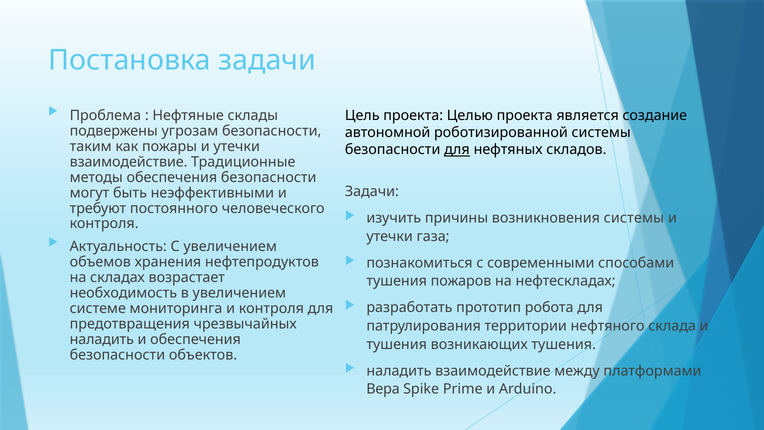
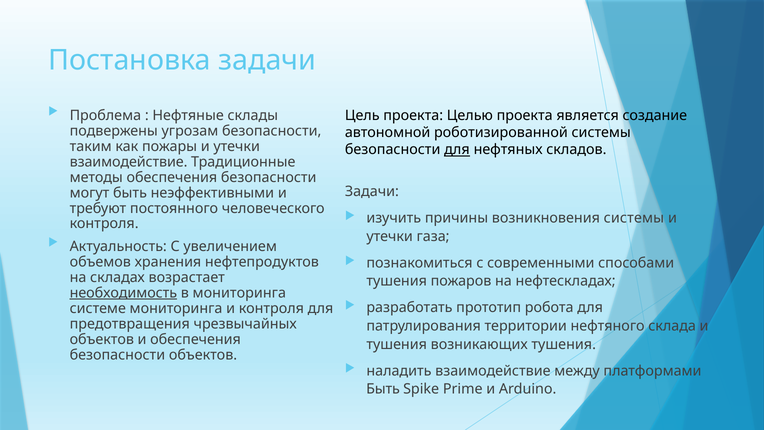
необходимость underline: none -> present (123, 293)
в увеличением: увеличением -> мониторинга (239, 293)
наладить: наладить -> объектов (102, 339)
Вера: Вера -> Быть (383, 389)
